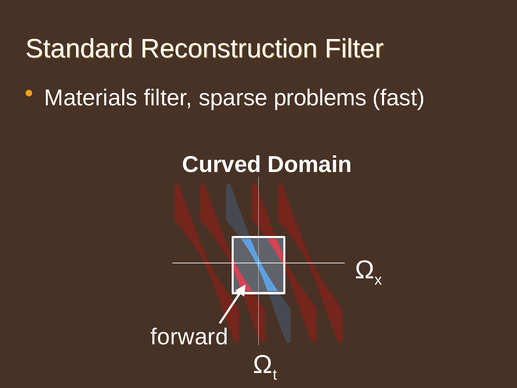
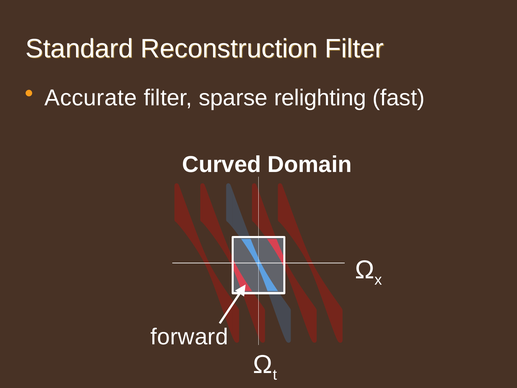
Materials: Materials -> Accurate (91, 98)
problems: problems -> relighting (320, 98)
